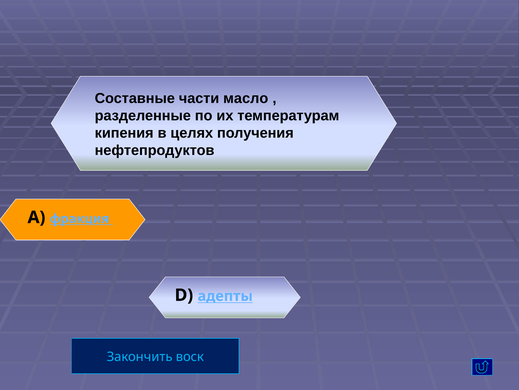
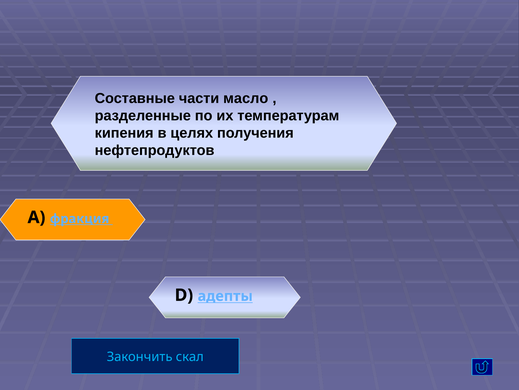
воск: воск -> скал (190, 356)
